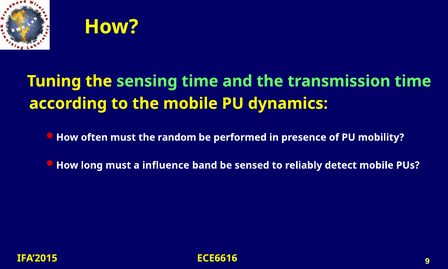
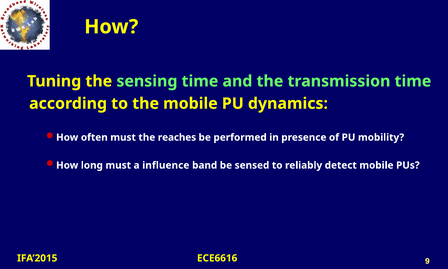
random: random -> reaches (177, 137)
